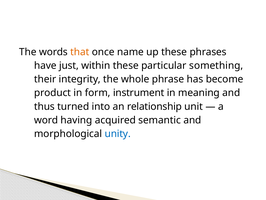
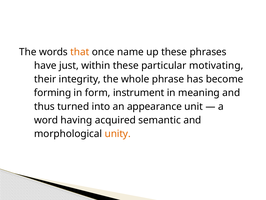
something: something -> motivating (216, 65)
product: product -> forming (53, 93)
relationship: relationship -> appearance (154, 106)
unity colour: blue -> orange (118, 133)
